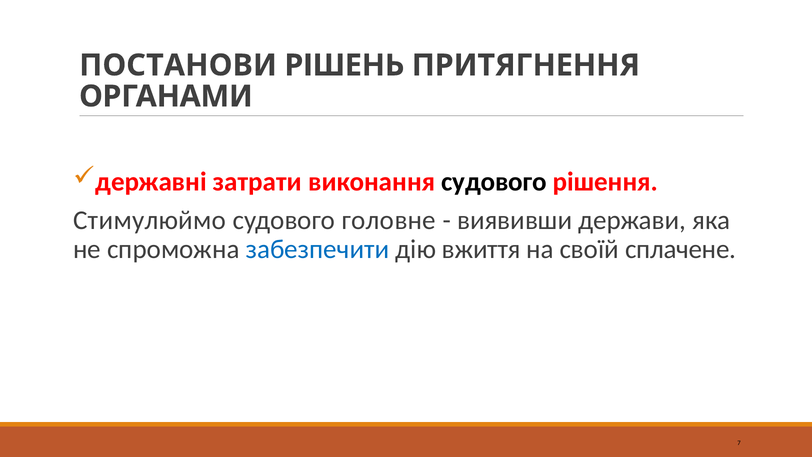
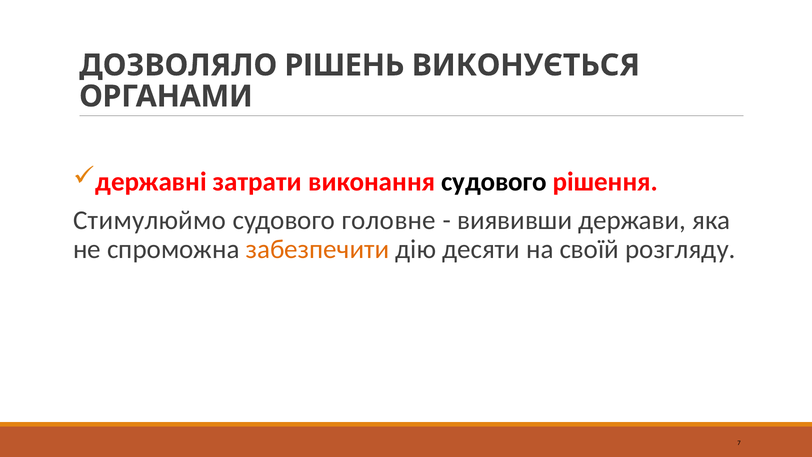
ПОСТАНОВИ: ПОСТАНОВИ -> ДОЗВОЛЯЛО (178, 65)
ПРИТЯГНЕННЯ: ПРИТЯГНЕННЯ -> ВИКОНУЄТЬСЯ (526, 65)
забезпечити colour: blue -> orange (317, 249)
вжиття: вжиття -> десяти (481, 249)
сплачене: сплачене -> розгляду (680, 249)
